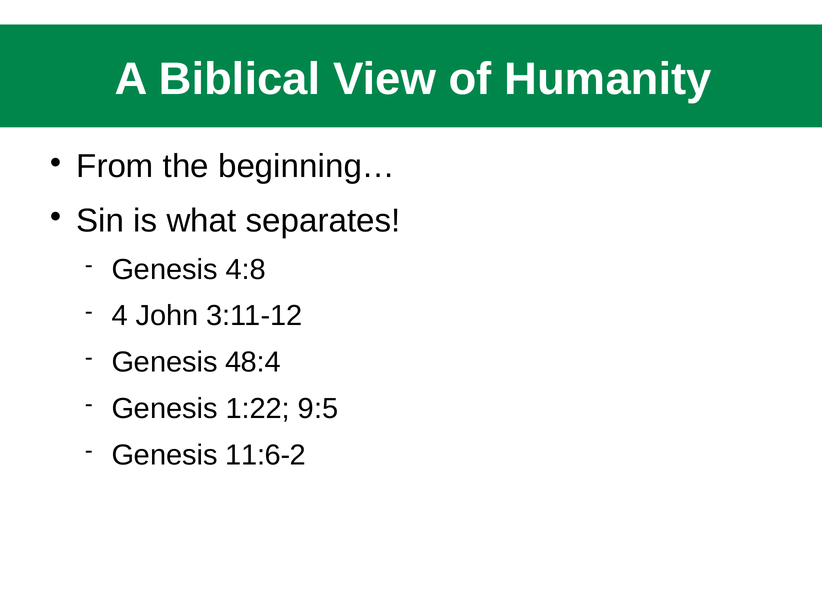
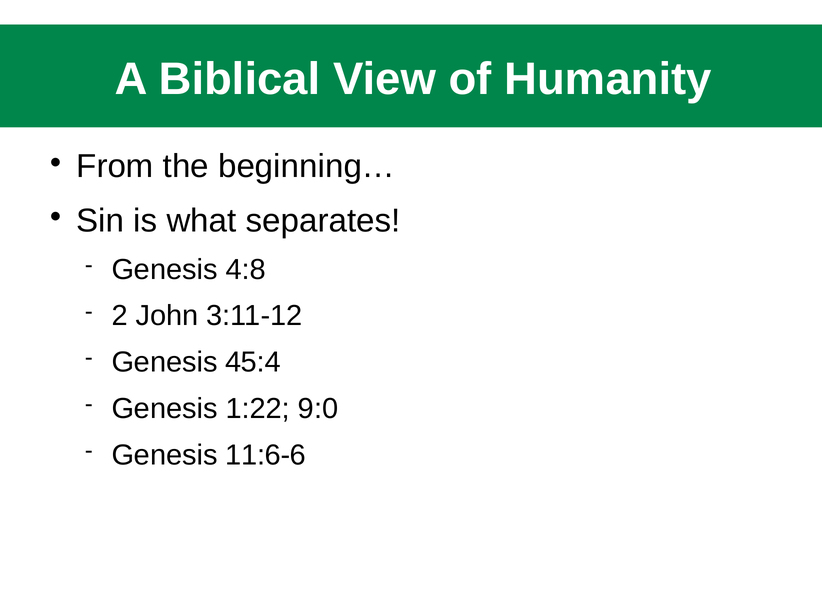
4: 4 -> 2 (120, 316)
48:4: 48:4 -> 45:4 (253, 363)
9:5: 9:5 -> 9:0 (318, 409)
11:6-2: 11:6-2 -> 11:6-6 (266, 456)
